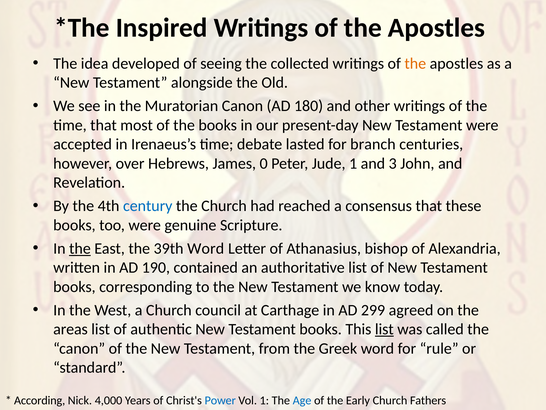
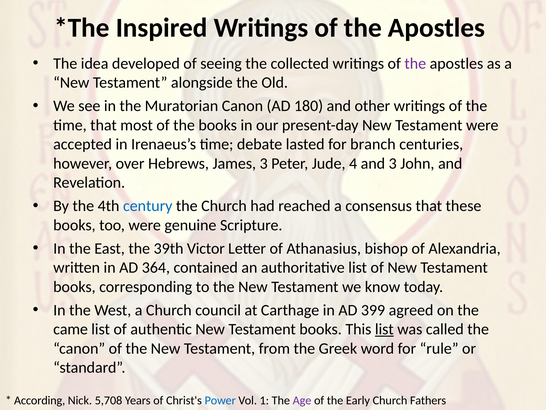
the colour: orange -> purple (415, 63)
James 0: 0 -> 3 (264, 163)
Jude 1: 1 -> 4 (353, 163)
the underline: present -> none (80, 248)
39th Word: Word -> Victor (206, 248)
190: 190 -> 364 (156, 267)
299: 299 -> 399 (373, 310)
areas: areas -> came (71, 329)
4,000: 4,000 -> 5,708 (109, 400)
Age colour: blue -> purple (302, 400)
